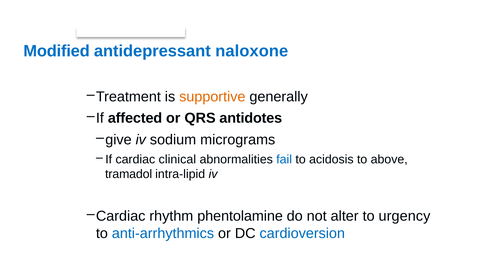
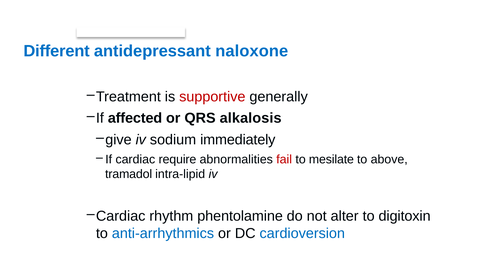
Modified: Modified -> Different (57, 51)
supportive colour: orange -> red (212, 97)
antidotes: antidotes -> alkalosis (251, 118)
micrograms: micrograms -> immediately (238, 140)
clinical: clinical -> require (177, 159)
fail colour: blue -> red (284, 159)
acidosis: acidosis -> mesilate (331, 159)
urgency: urgency -> digitoxin (405, 216)
